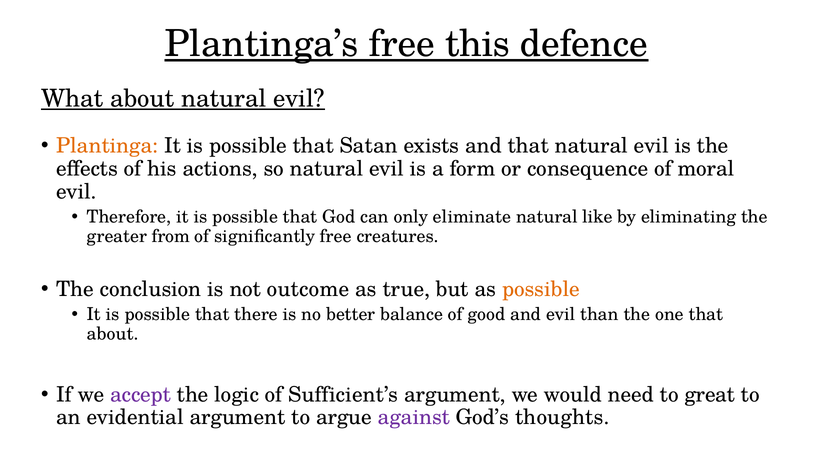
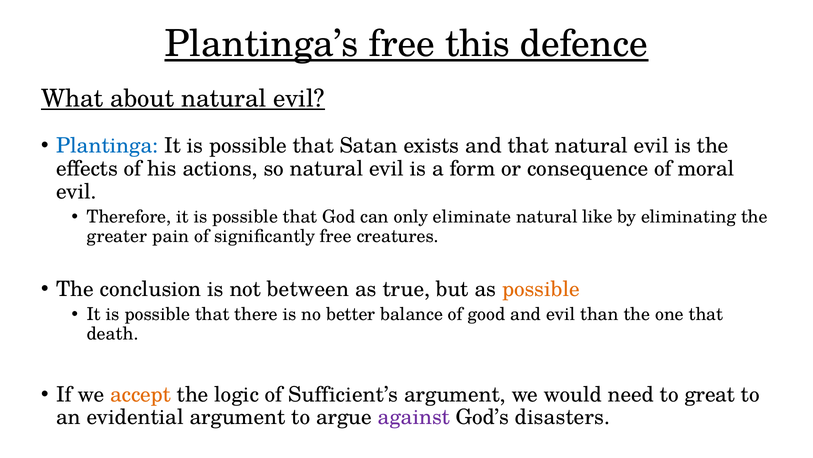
Plantinga colour: orange -> blue (107, 146)
from: from -> pain (171, 236)
outcome: outcome -> between (308, 289)
about: about -> death (113, 333)
accept colour: purple -> orange (141, 394)
thoughts: thoughts -> disasters (562, 417)
